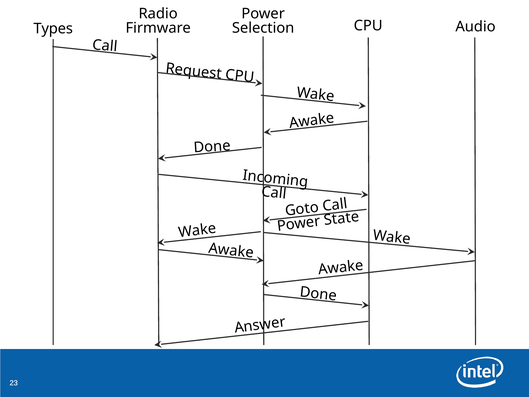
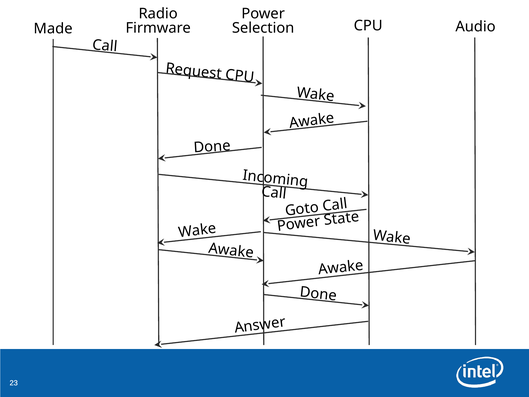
Types: Types -> Made (53, 29)
